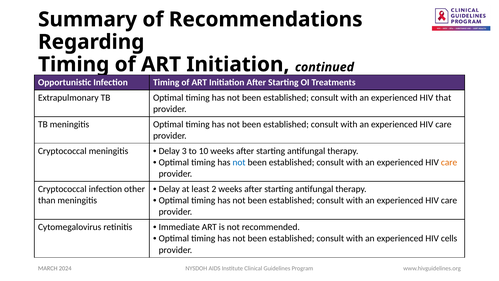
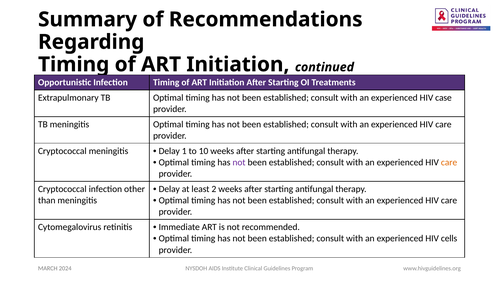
that: that -> case (443, 98)
3: 3 -> 1 (184, 151)
not colour: blue -> purple (239, 162)
